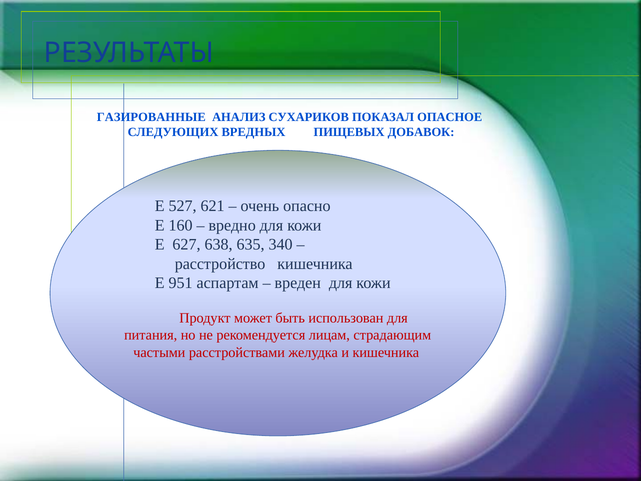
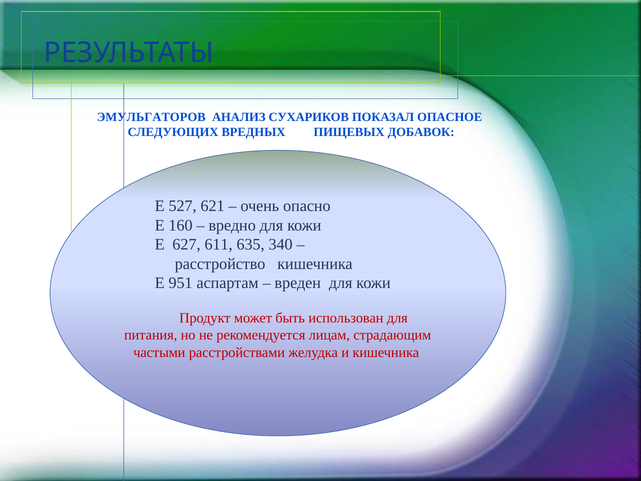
ГАЗИРОВАННЫЕ: ГАЗИРОВАННЫЕ -> ЭМУЛЬГАТОРОВ (151, 117)
638: 638 -> 611 (219, 244)
